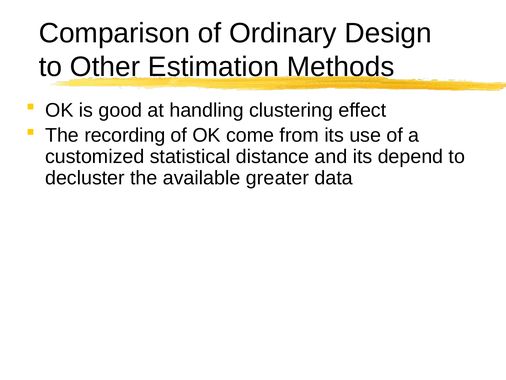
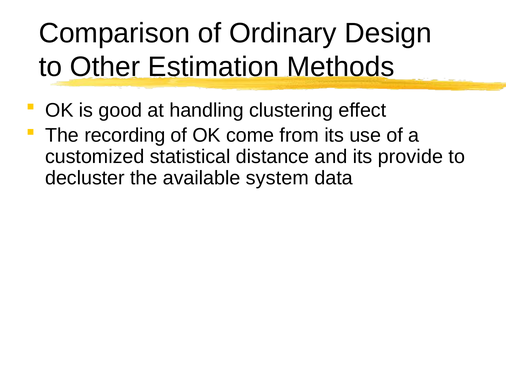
depend: depend -> provide (410, 156)
greater: greater -> system (277, 178)
